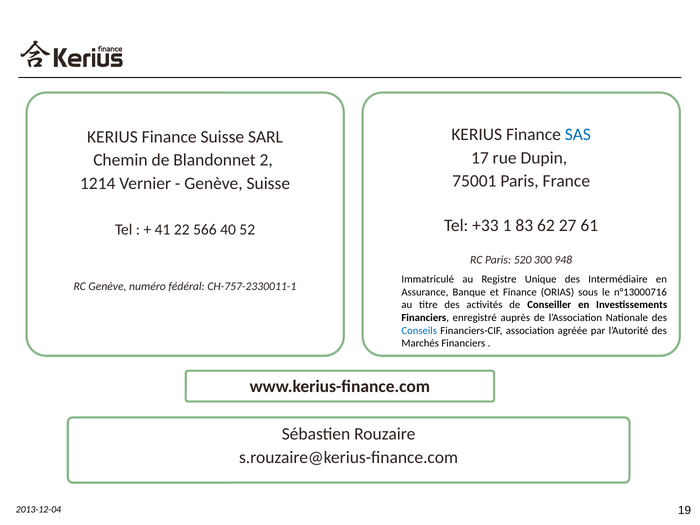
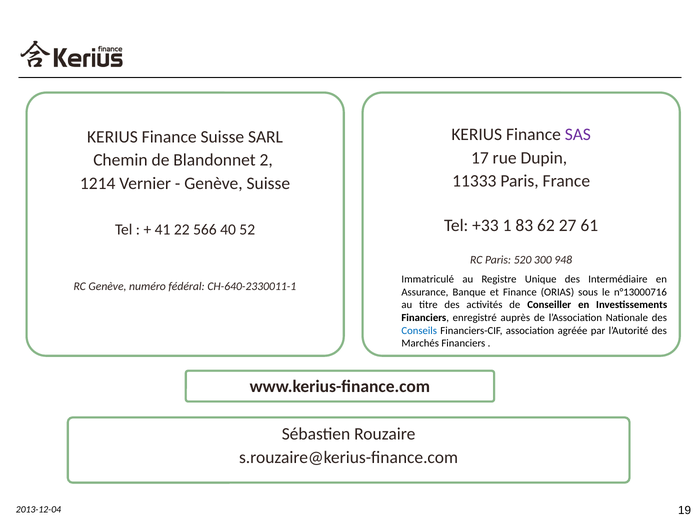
SAS colour: blue -> purple (578, 134)
75001: 75001 -> 11333 (474, 181)
CH-757-2330011-1: CH-757-2330011-1 -> CH-640-2330011-1 (252, 286)
